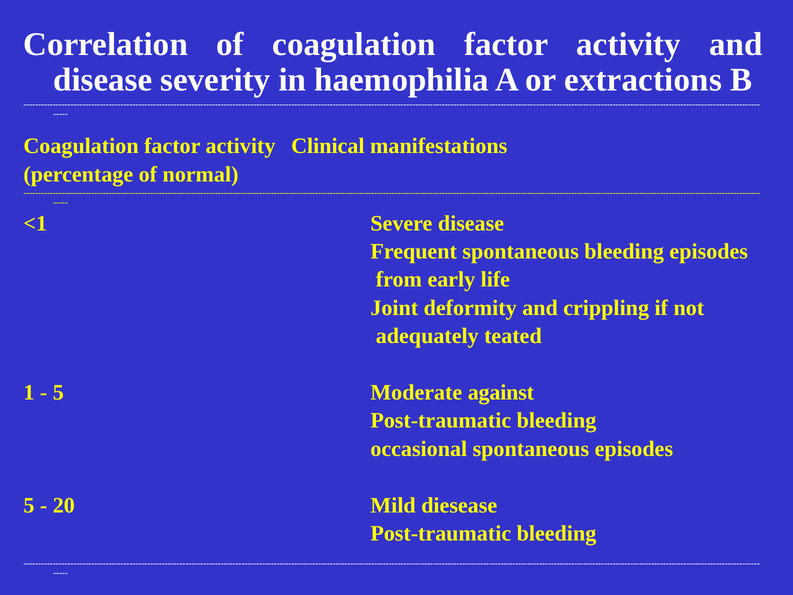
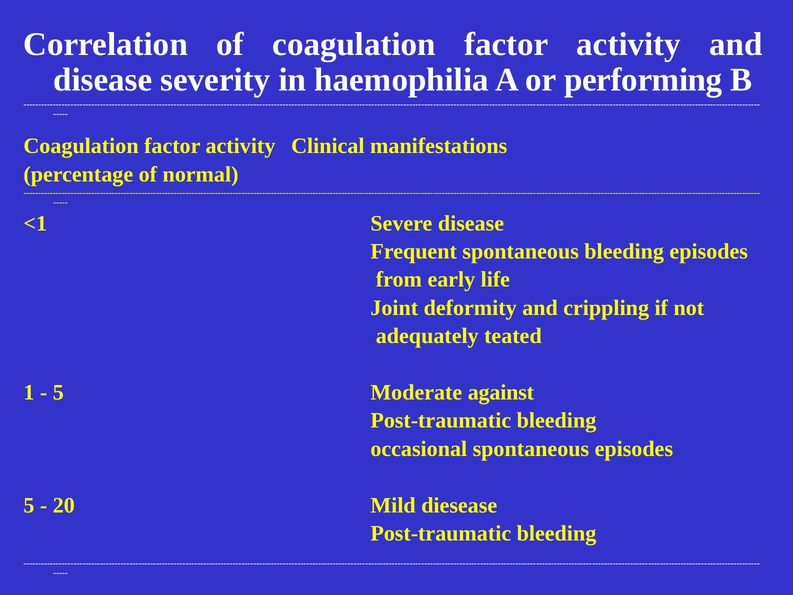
extractions: extractions -> performing (643, 80)
